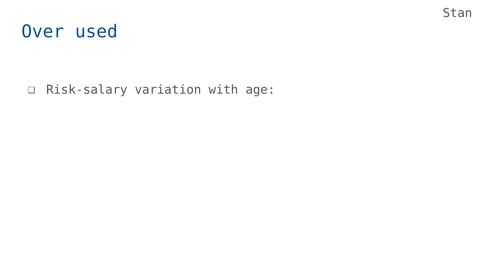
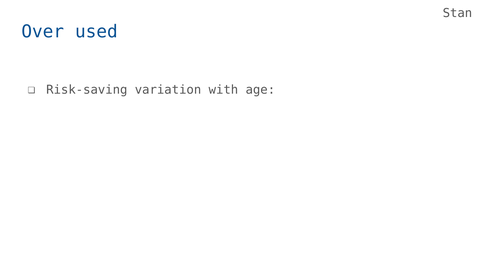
Risk-salary: Risk-salary -> Risk-saving (87, 90)
